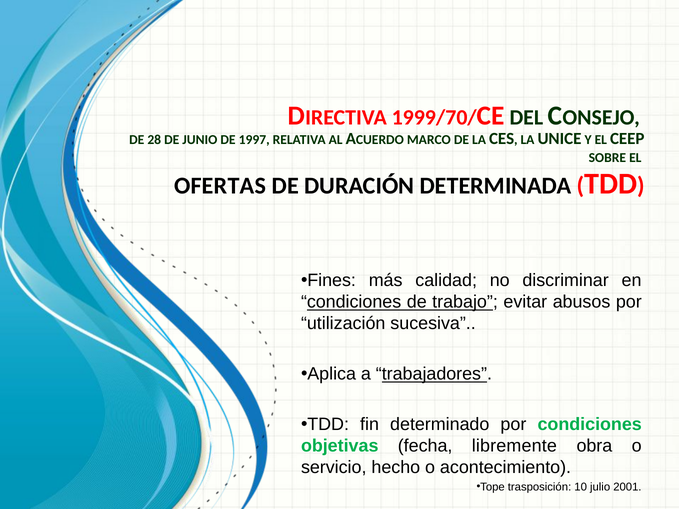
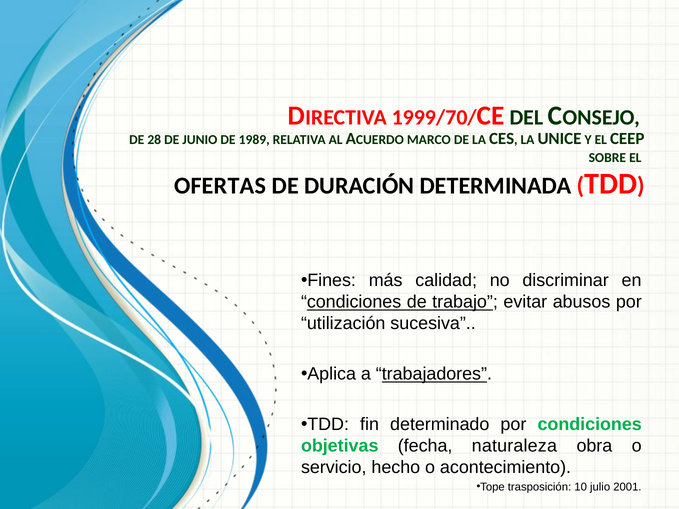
1997: 1997 -> 1989 (254, 140)
libremente: libremente -> naturaleza (514, 446)
